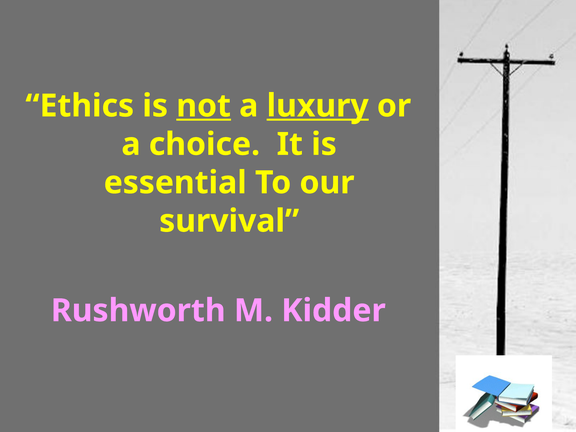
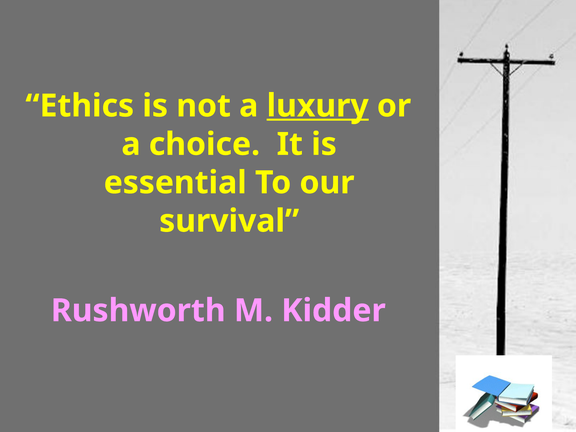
not underline: present -> none (204, 106)
